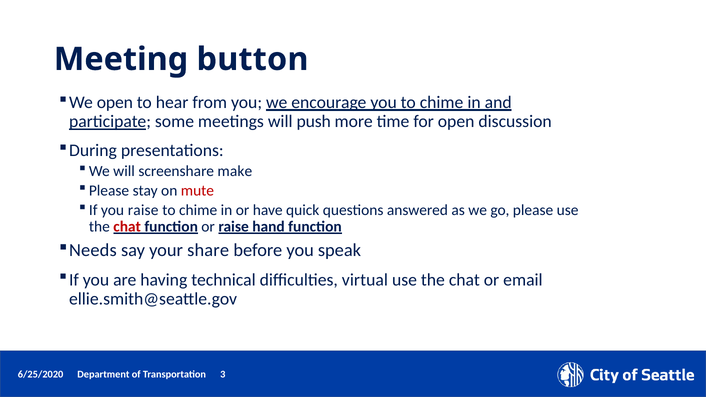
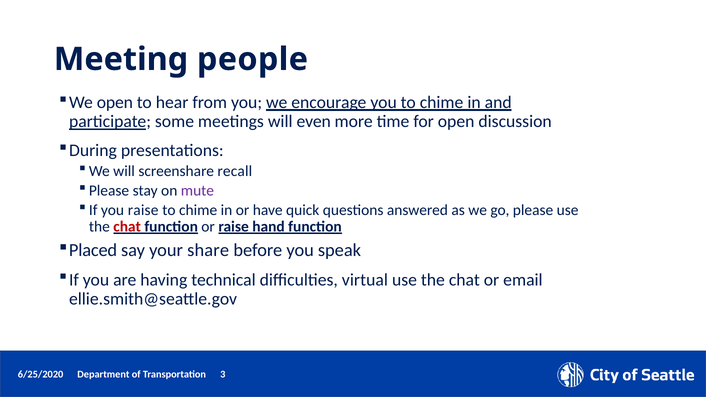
button: button -> people (252, 59)
push: push -> even (314, 122)
make: make -> recall (235, 171)
mute colour: red -> purple (197, 191)
Needs: Needs -> Placed (93, 250)
